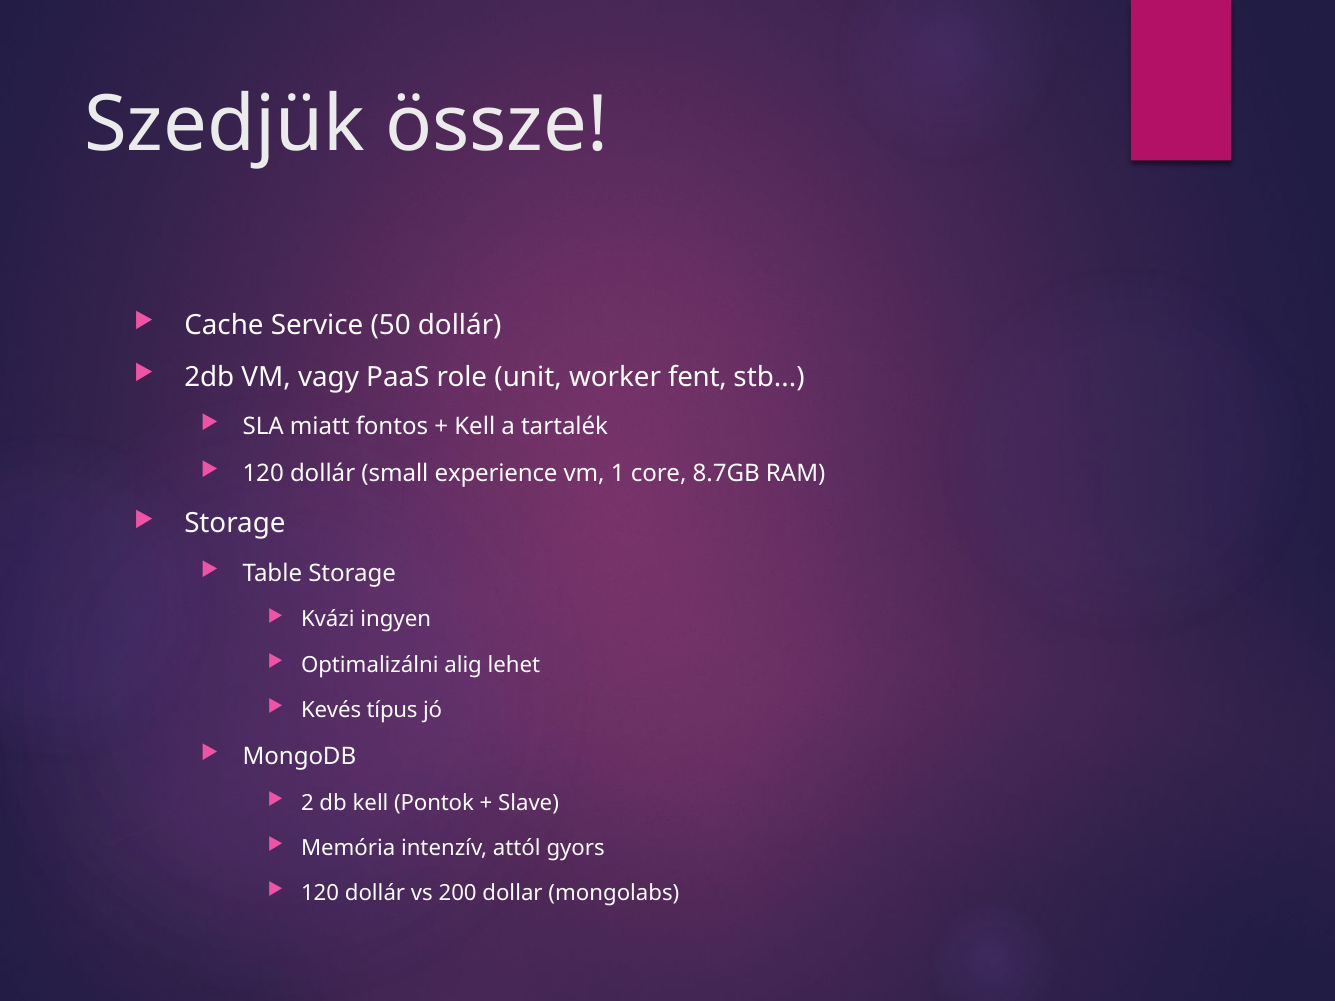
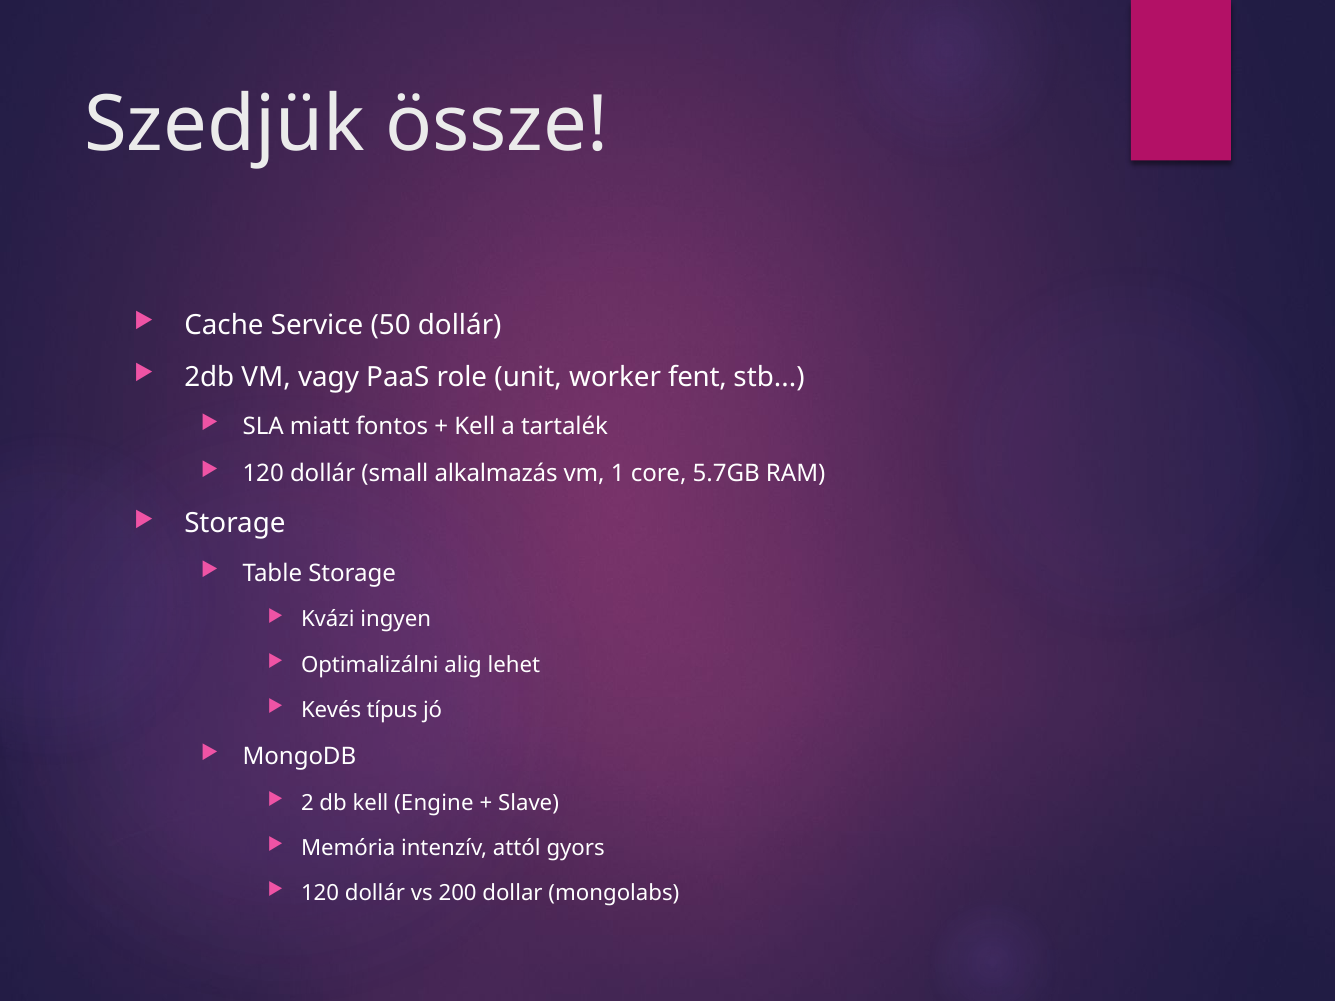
experience: experience -> alkalmazás (496, 474)
8.7GB: 8.7GB -> 5.7GB (726, 474)
Pontok: Pontok -> Engine (434, 803)
